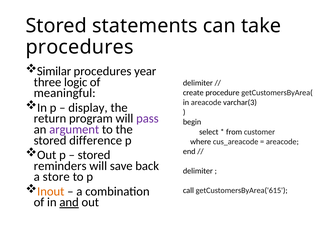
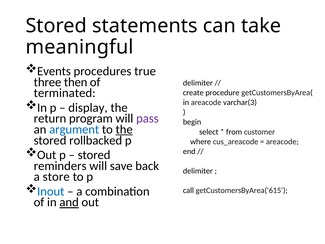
procedures: procedures -> meaningful (80, 47)
Similar: Similar -> Events (54, 71)
year: year -> true (145, 71)
logic: logic -> then (76, 82)
meaningful: meaningful -> terminated (65, 93)
argument colour: purple -> blue (74, 129)
the underline: none -> present (124, 129)
difference: difference -> rollbacked (96, 140)
Inout colour: orange -> blue (51, 191)
